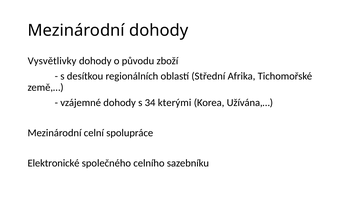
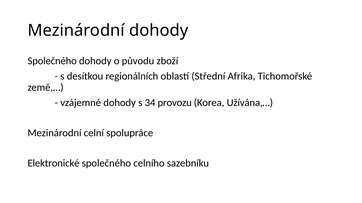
Vysvětlivky: Vysvětlivky -> Společného (52, 61)
kterými: kterými -> provozu (175, 103)
